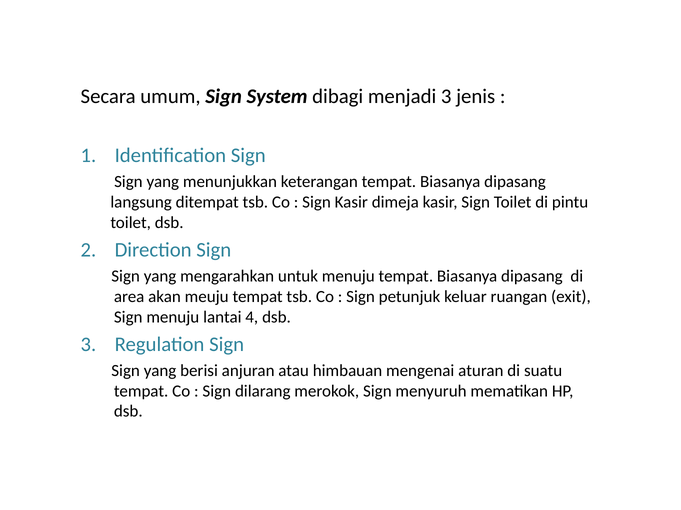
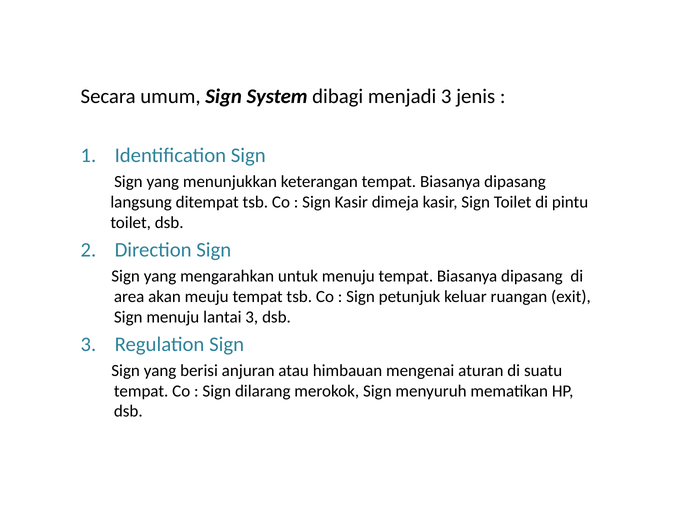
lantai 4: 4 -> 3 (252, 317)
